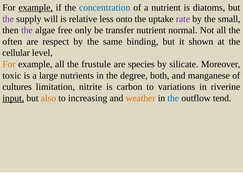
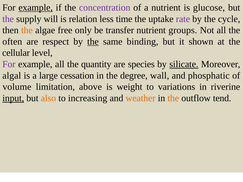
concentration colour: blue -> purple (105, 8)
diatoms: diatoms -> glucose (209, 8)
relative: relative -> relation (83, 19)
onto: onto -> time (124, 19)
small: small -> cycle (229, 19)
the colour: purple -> orange (27, 30)
normal: normal -> groups (183, 30)
the underline: none -> present (93, 42)
For colour: orange -> purple (9, 64)
frustule: frustule -> quantity (96, 64)
silicate underline: none -> present (184, 64)
toxic: toxic -> algal (12, 76)
nutrients: nutrients -> cessation (77, 76)
both: both -> wall (160, 76)
manganese: manganese -> phosphatic (209, 76)
cultures: cultures -> volume (17, 87)
nitrite: nitrite -> above (90, 87)
carbon: carbon -> weight (130, 87)
the colour: blue -> orange (173, 98)
